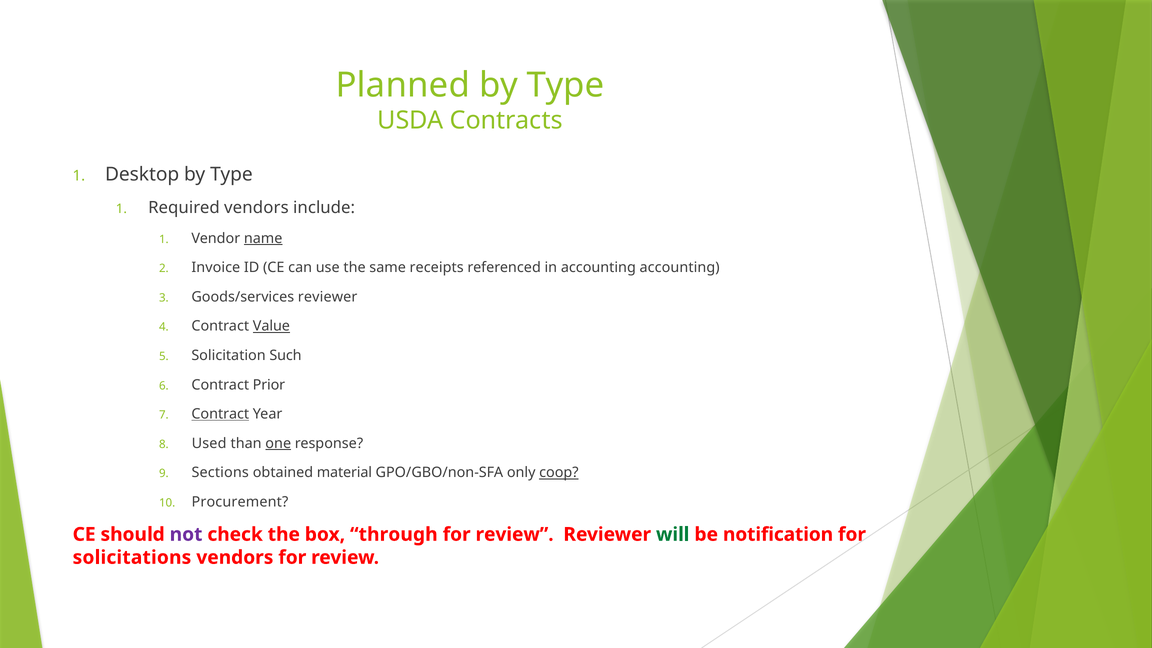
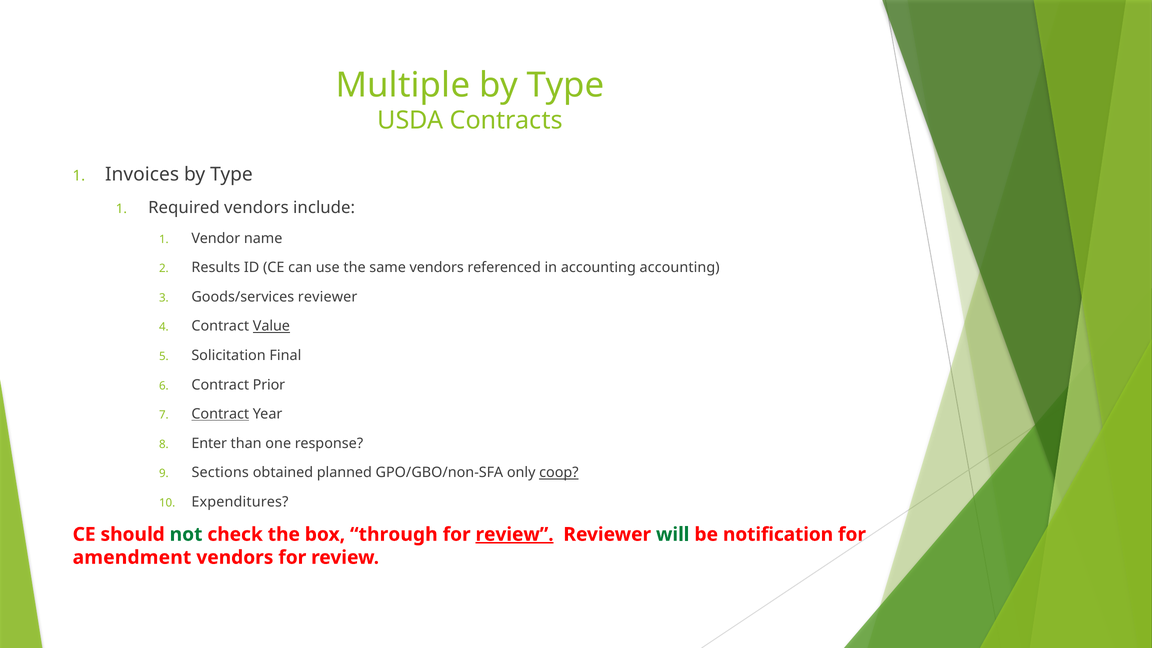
Planned: Planned -> Multiple (403, 85)
Desktop: Desktop -> Invoices (142, 174)
name underline: present -> none (263, 238)
Invoice: Invoice -> Results (216, 268)
same receipts: receipts -> vendors (437, 268)
Such: Such -> Final (285, 356)
Used: Used -> Enter (209, 443)
one underline: present -> none (278, 443)
material: material -> planned (344, 473)
Procurement: Procurement -> Expenditures (240, 502)
not colour: purple -> green (186, 534)
review underline: none -> present (515, 534)
solicitations: solicitations -> amendment (132, 557)
